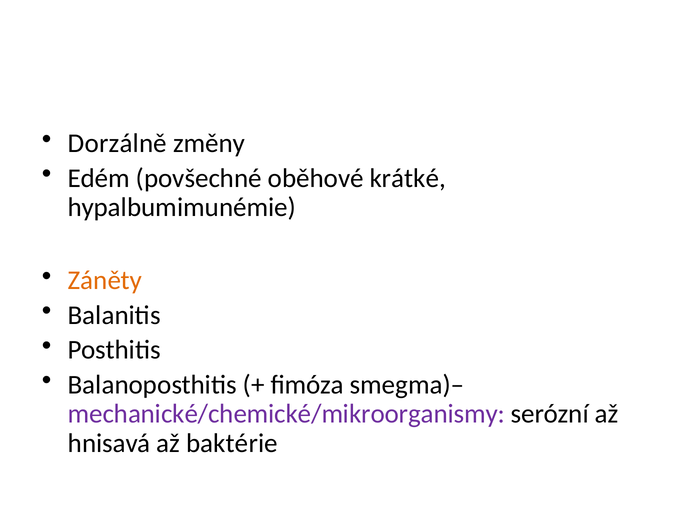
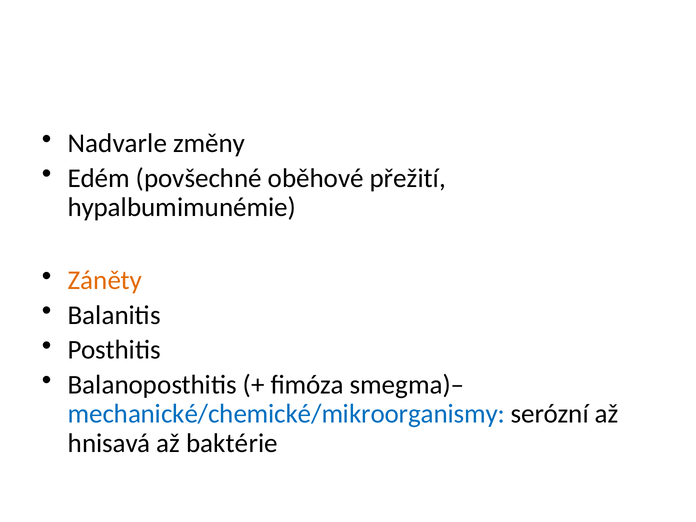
Dorzálně: Dorzálně -> Nadvarle (117, 143)
krátké: krátké -> přežití (408, 178)
mechanické/chemické/mikroorganismy colour: purple -> blue (286, 414)
